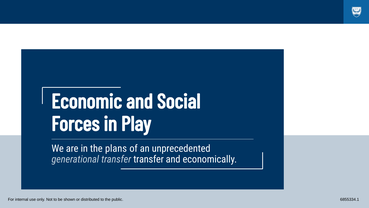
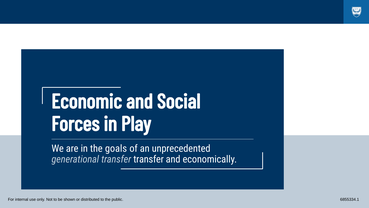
plans: plans -> goals (116, 148)
